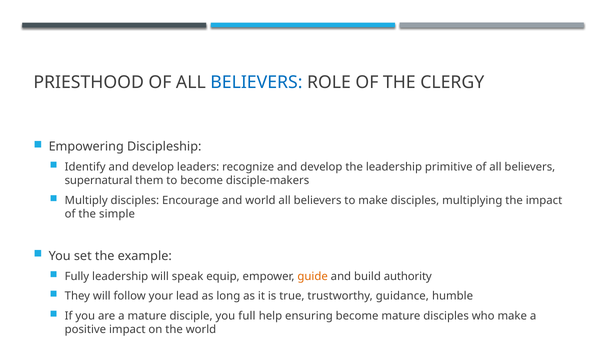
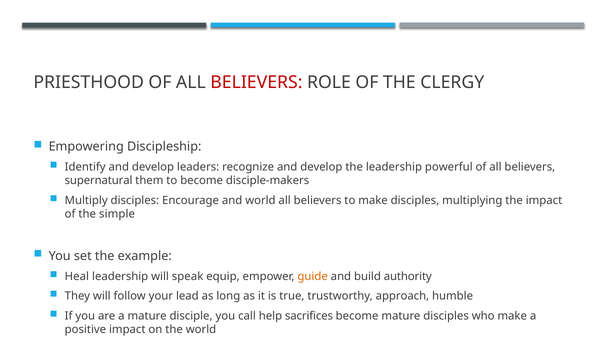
BELIEVERS colour: blue -> red (256, 82)
primitive: primitive -> powerful (449, 167)
Fully: Fully -> Heal (77, 276)
guidance: guidance -> approach (402, 296)
full: full -> call (247, 316)
ensuring: ensuring -> sacrifices (309, 316)
